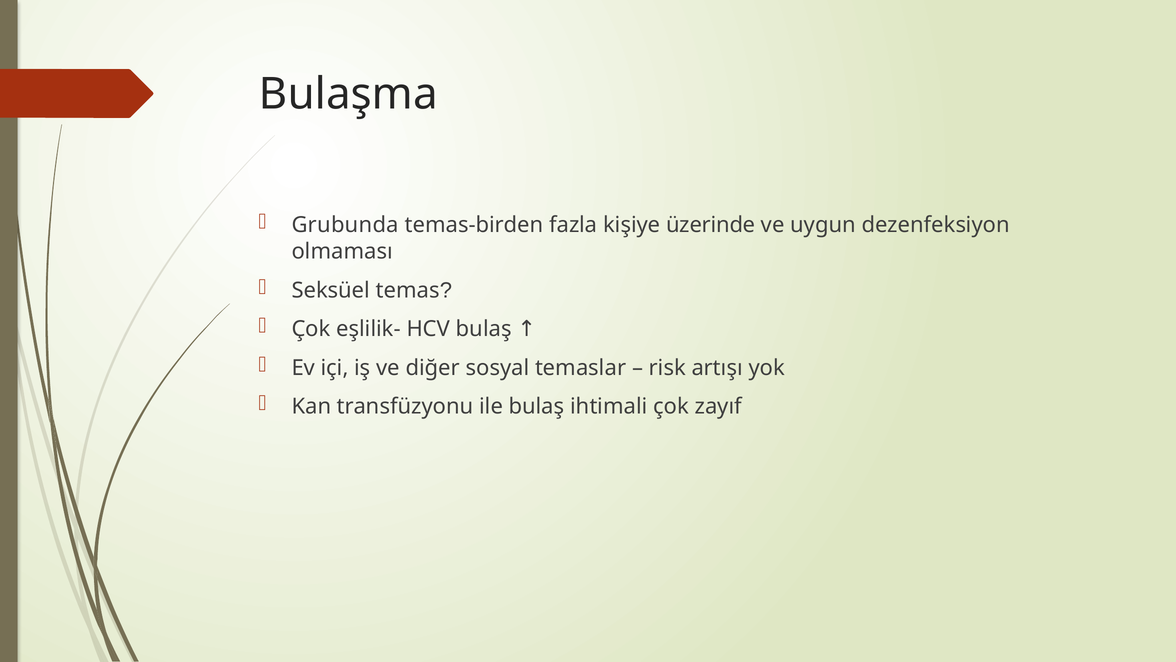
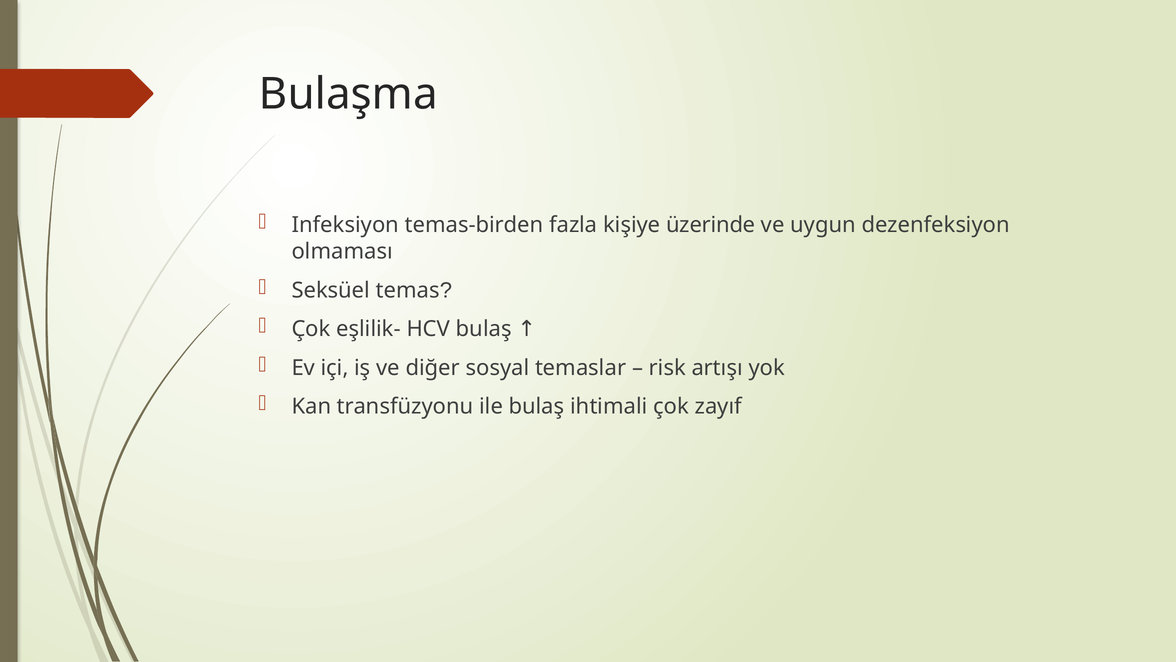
Grubunda: Grubunda -> Infeksiyon (345, 225)
